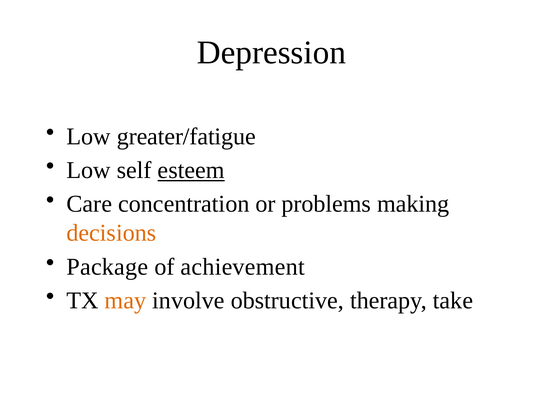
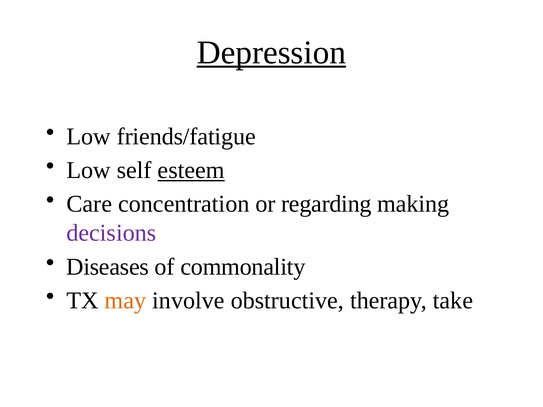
Depression underline: none -> present (271, 53)
greater/fatigue: greater/fatigue -> friends/fatigue (186, 137)
problems: problems -> regarding (326, 204)
decisions colour: orange -> purple (111, 233)
Package: Package -> Diseases (108, 267)
achievement: achievement -> commonality (243, 267)
